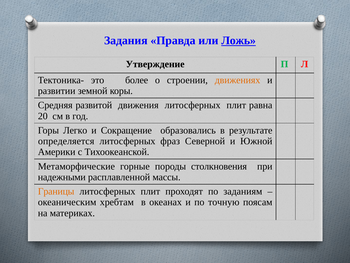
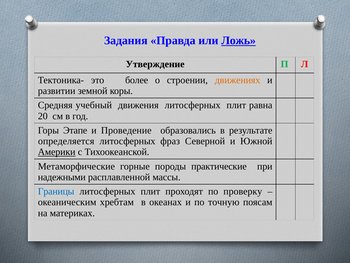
развитой: развитой -> учебный (94, 105)
Легко: Легко -> Этапе (75, 130)
Сокращение: Сокращение -> Проведение (126, 130)
Америки underline: none -> present (57, 152)
столкновения: столкновения -> практические (219, 166)
Границы colour: orange -> blue (56, 191)
заданиям: заданиям -> проверку (243, 191)
